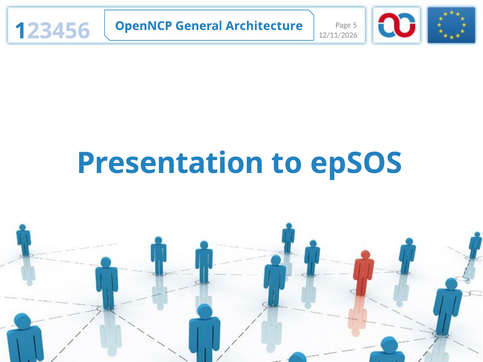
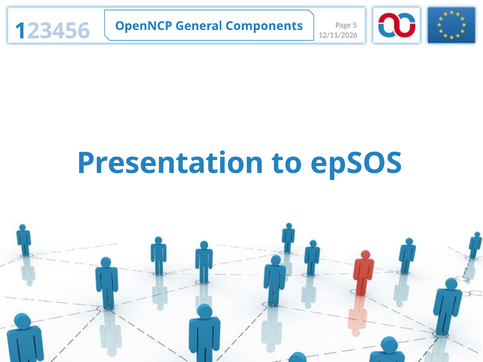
Architecture: Architecture -> Components (264, 26)
